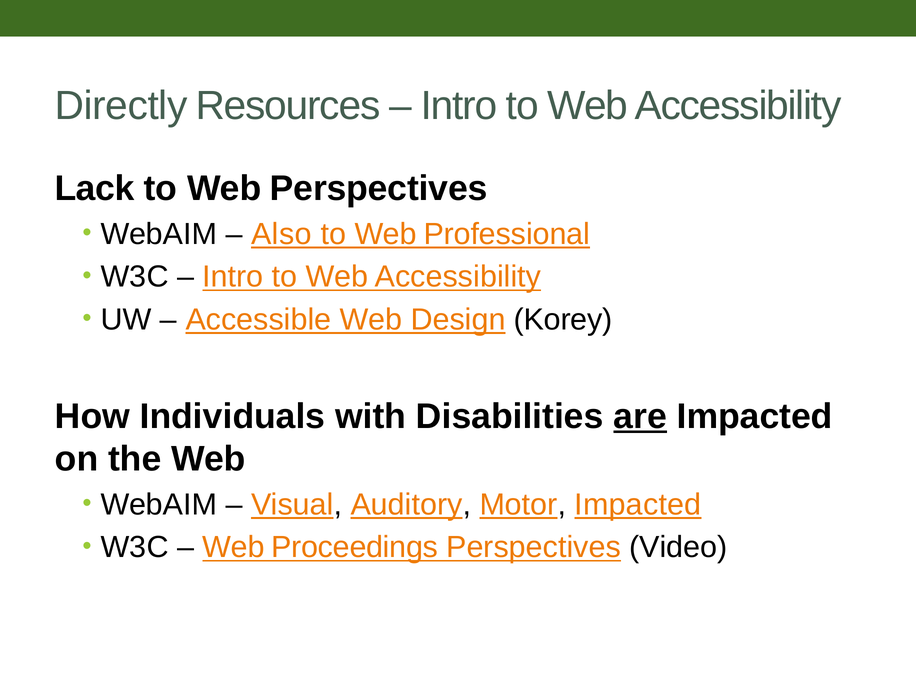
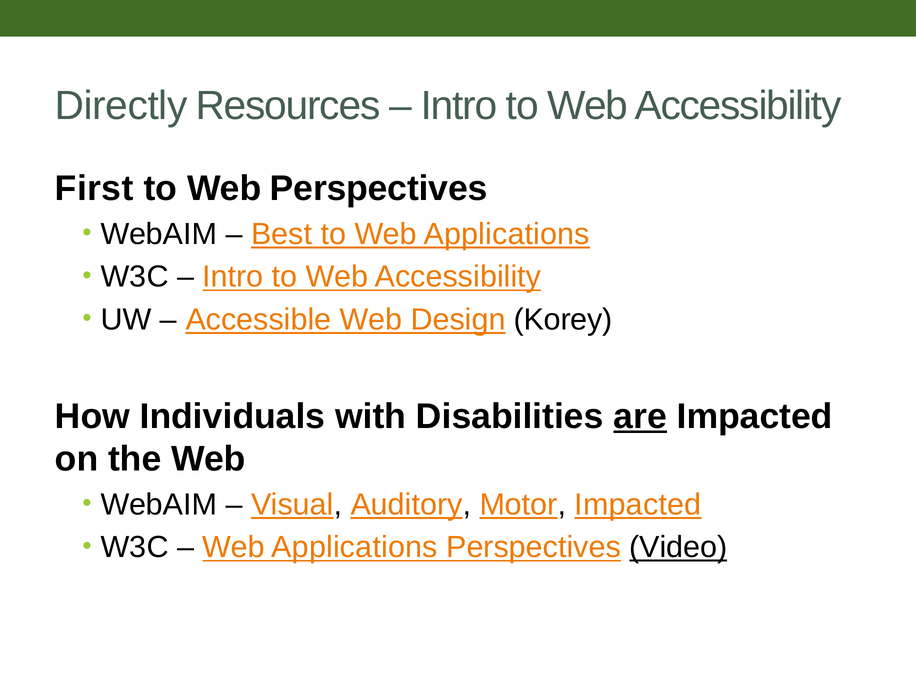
Lack: Lack -> First (94, 189)
Also: Also -> Best (282, 234)
to Web Professional: Professional -> Applications (507, 234)
Proceedings: Proceedings -> Applications (354, 547)
Video underline: none -> present (678, 547)
